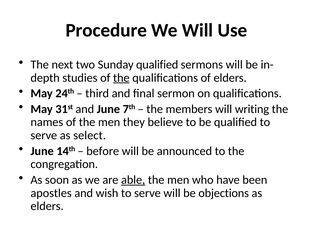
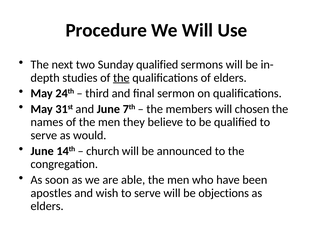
writing: writing -> chosen (252, 109)
select: select -> would (90, 135)
before: before -> church (103, 151)
able underline: present -> none (133, 180)
